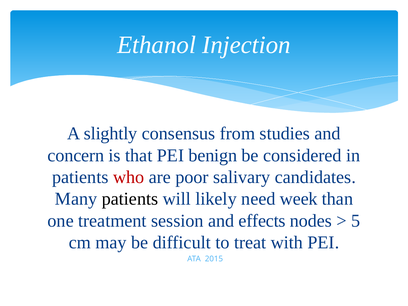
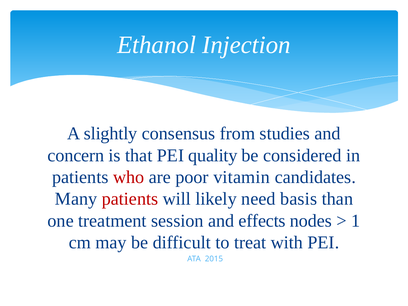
benign: benign -> quality (213, 155)
salivary: salivary -> vitamin (242, 177)
patients colour: black -> red (130, 199)
week: week -> basis (299, 199)
5: 5 -> 1 (356, 221)
